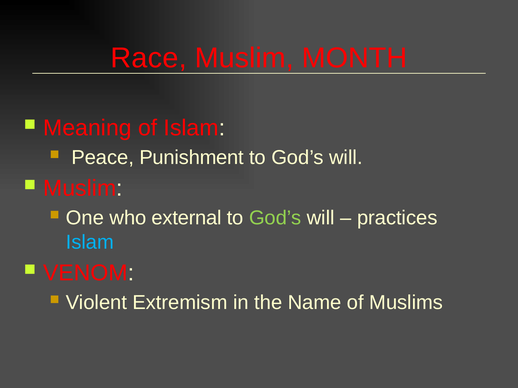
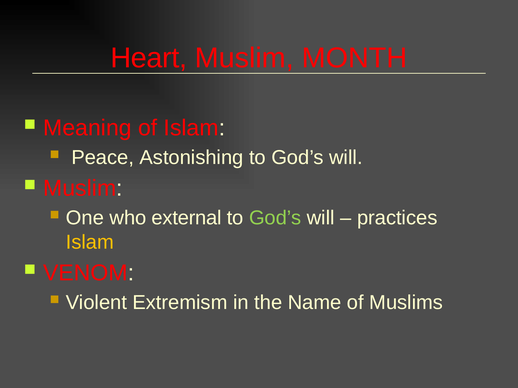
Race: Race -> Heart (149, 58)
Punishment: Punishment -> Astonishing (192, 158)
Islam colour: light blue -> yellow (90, 242)
